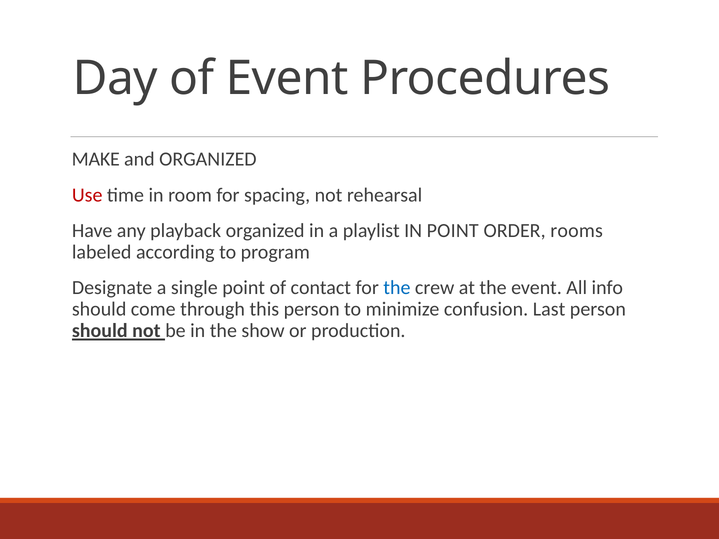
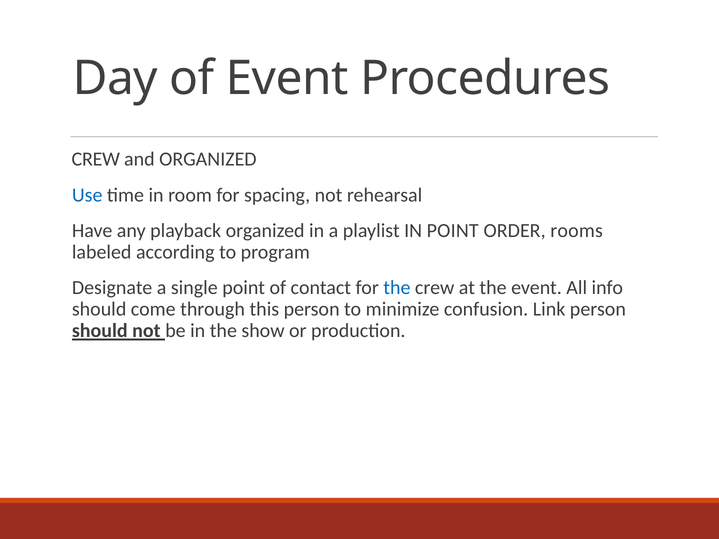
MAKE: MAKE -> CREW (96, 159)
Use colour: red -> blue (87, 195)
Last: Last -> Link (549, 309)
